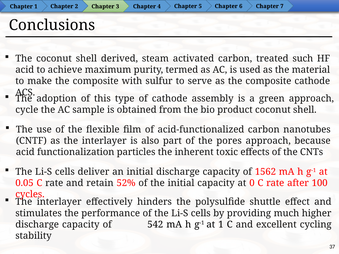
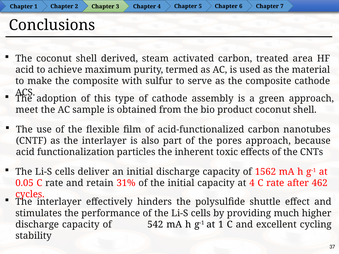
such: such -> area (303, 59)
cycle: cycle -> meet (27, 110)
52%: 52% -> 31% (126, 183)
at 0: 0 -> 4 (252, 183)
100: 100 -> 462 (320, 183)
